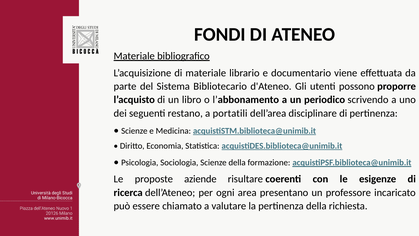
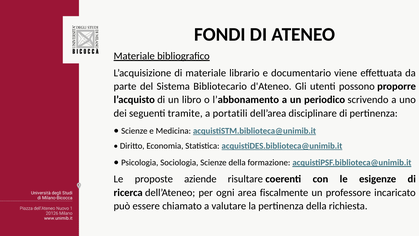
restano: restano -> tramite (185, 113)
presentano: presentano -> fiscalmente (284, 192)
